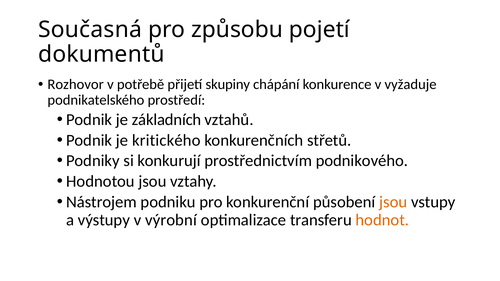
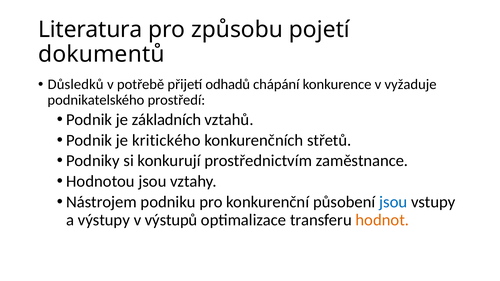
Současná: Současná -> Literatura (90, 30)
Rozhovor: Rozhovor -> Důsledků (76, 85)
skupiny: skupiny -> odhadů (228, 85)
podnikového: podnikového -> zaměstnance (362, 161)
jsou colour: orange -> blue (393, 202)
výrobní: výrobní -> výstupů (171, 220)
